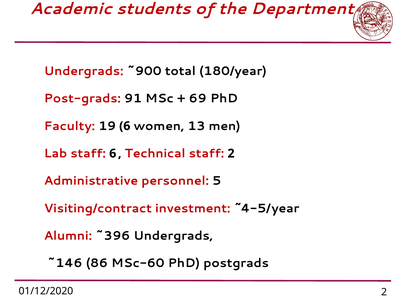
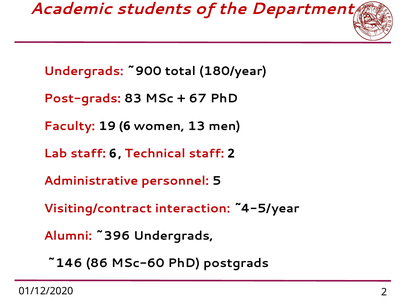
91: 91 -> 83 (133, 99)
69: 69 -> 67 (198, 99)
investment: investment -> interaction (193, 208)
